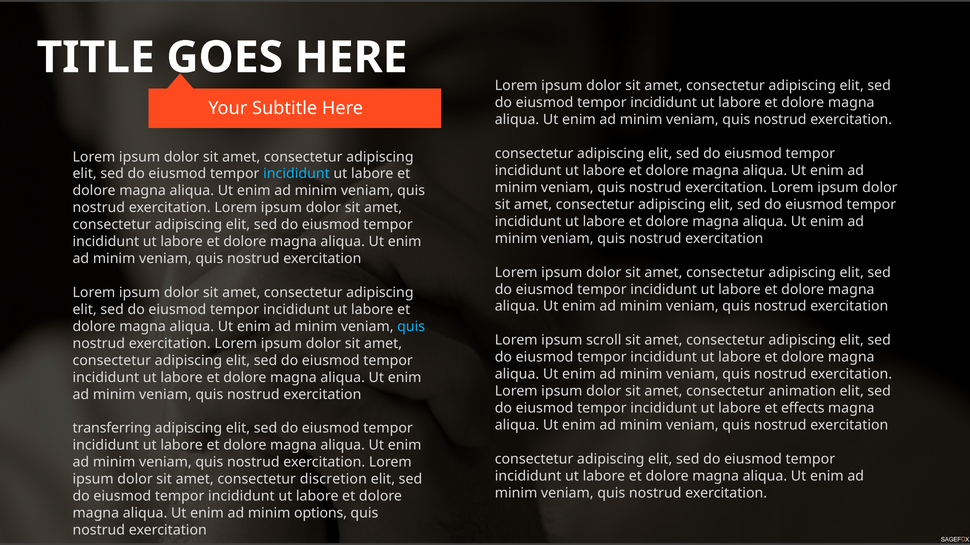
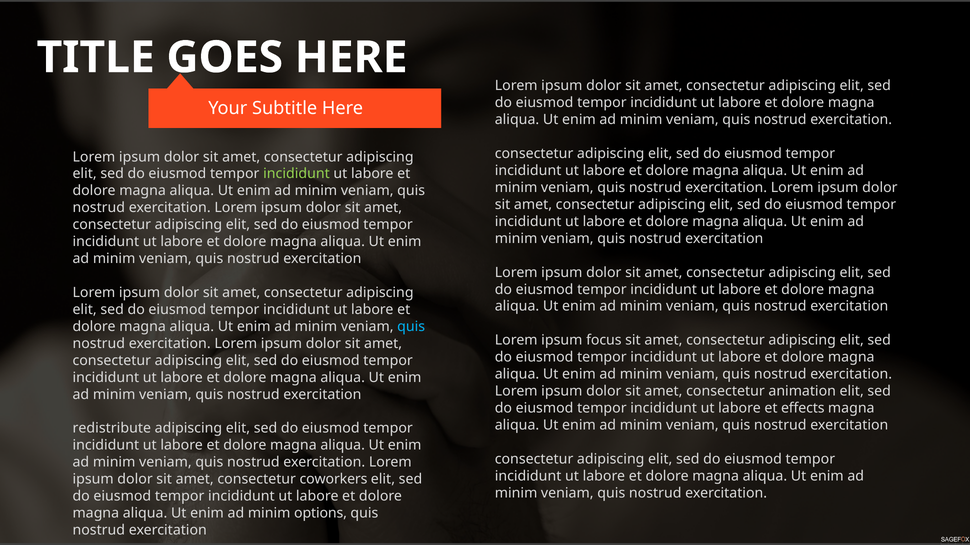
incididunt colour: light blue -> light green (296, 174)
scroll: scroll -> focus (604, 341)
transferring: transferring -> redistribute (112, 429)
discretion: discretion -> coworkers (333, 480)
